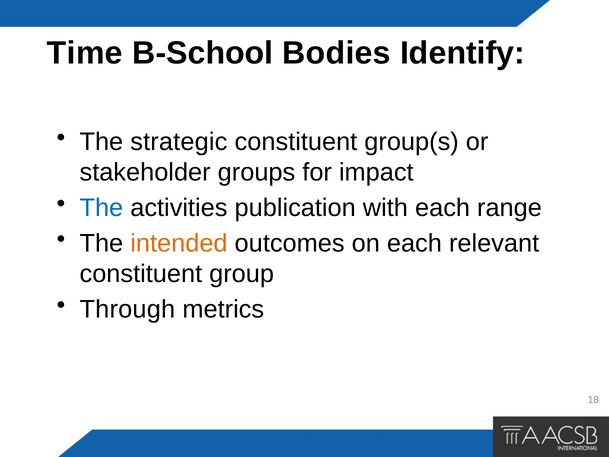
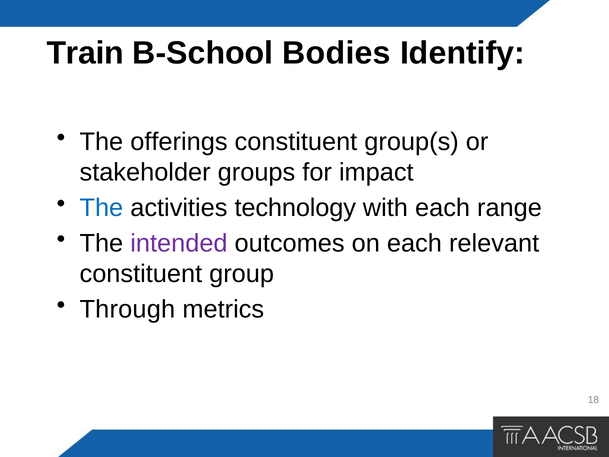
Time: Time -> Train (85, 53)
strategic: strategic -> offerings (179, 142)
publication: publication -> technology (295, 208)
intended colour: orange -> purple (179, 243)
